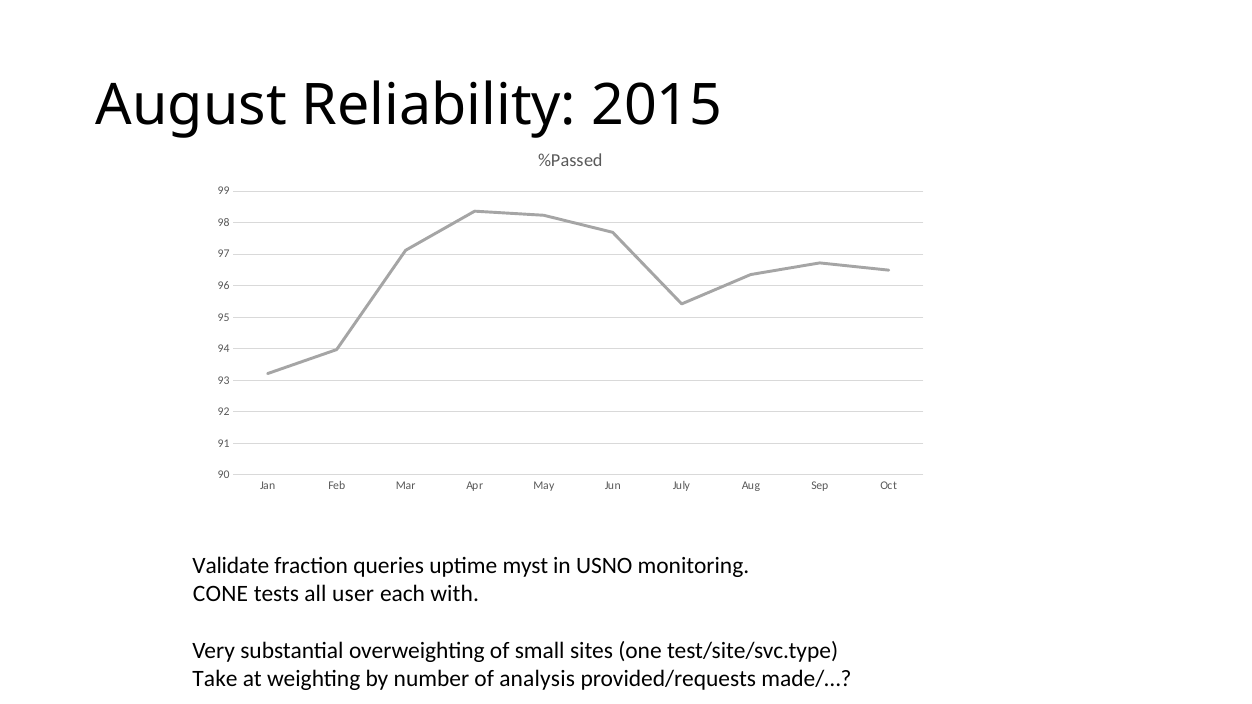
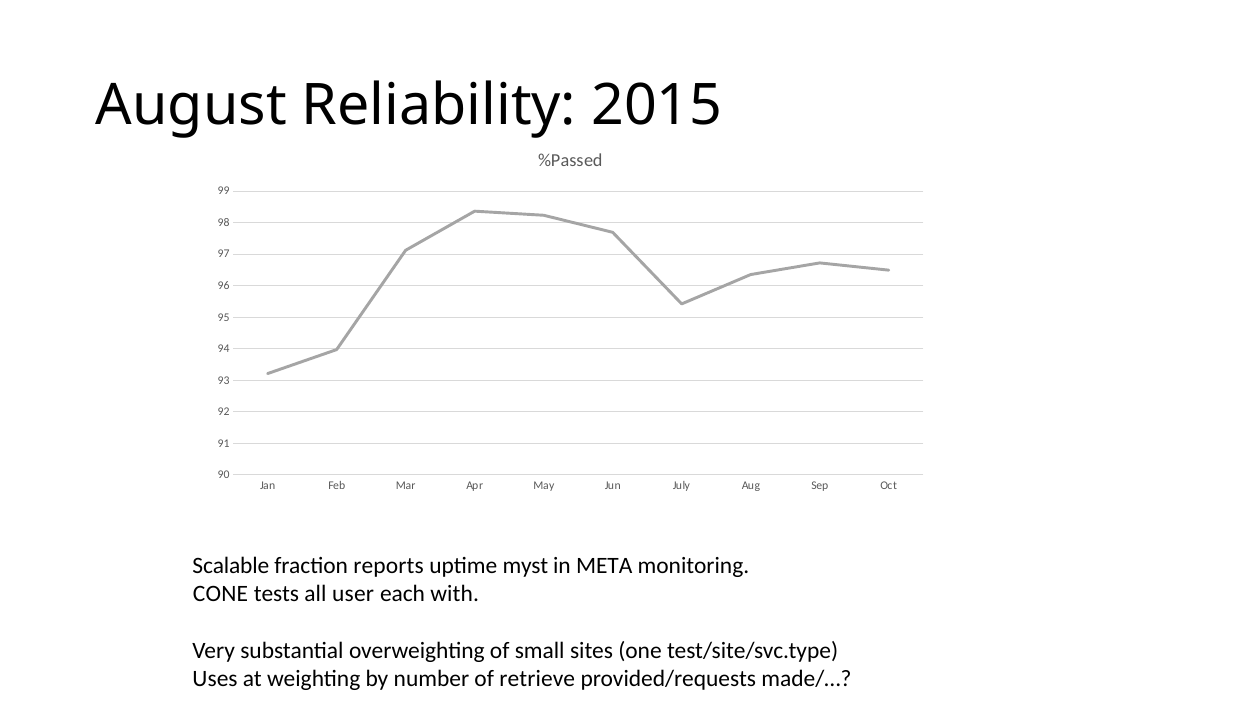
Validate: Validate -> Scalable (231, 566)
queries: queries -> reports (389, 566)
USNO: USNO -> META (604, 566)
Take: Take -> Uses (215, 679)
analysis: analysis -> retrieve (537, 679)
